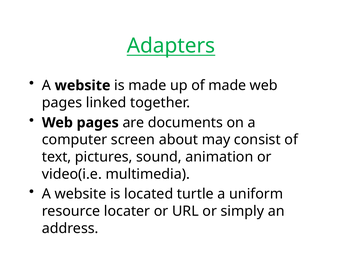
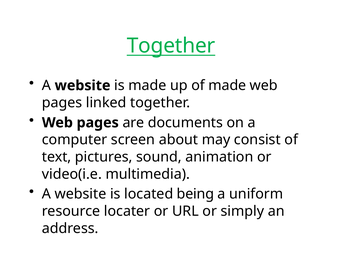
Adapters: Adapters -> Together (171, 46)
turtle: turtle -> being (195, 194)
